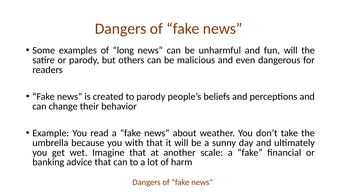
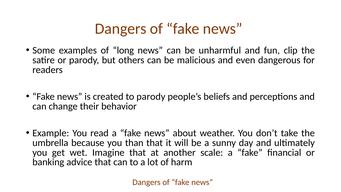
fun will: will -> clip (291, 50)
with: with -> than (134, 143)
